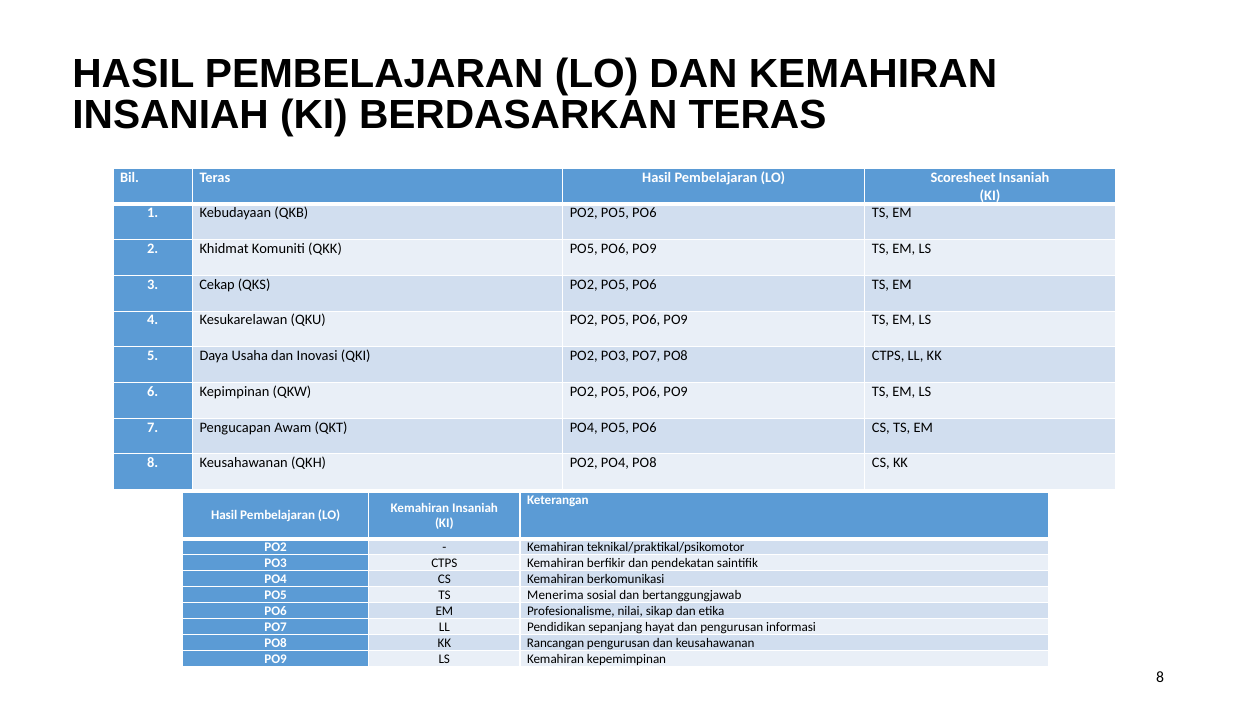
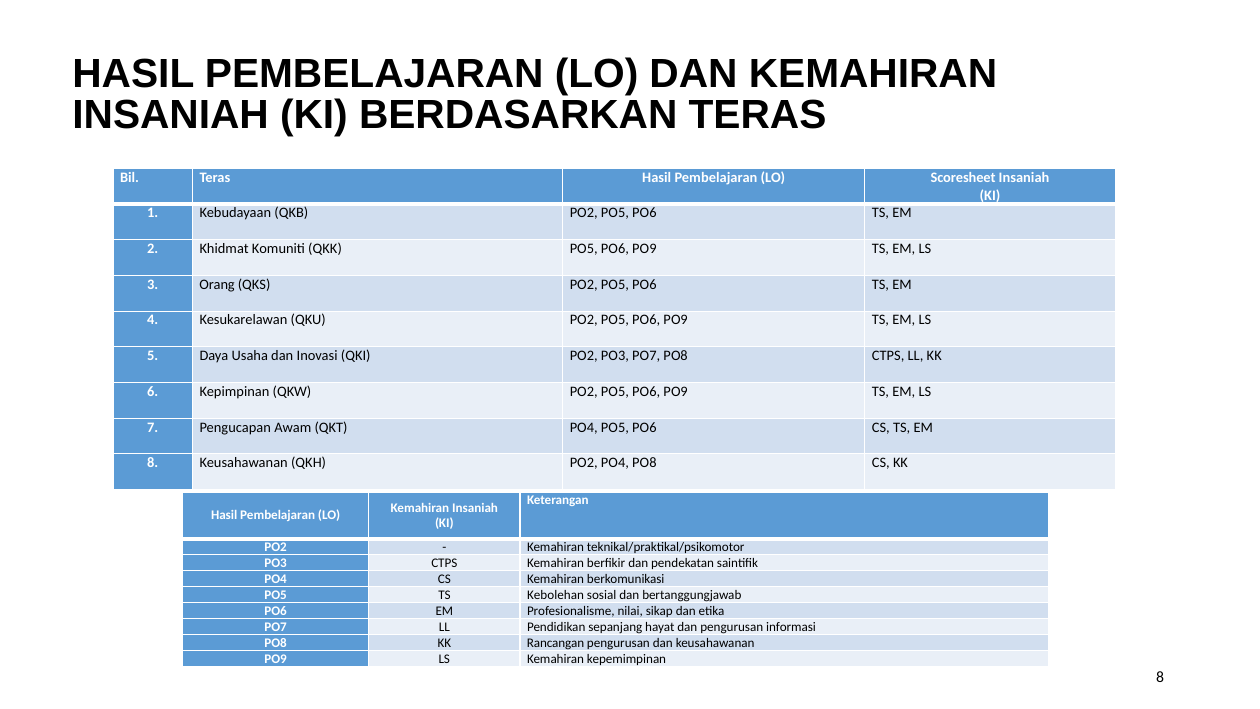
Cekap: Cekap -> Orang (217, 284)
Menerima: Menerima -> Kebolehan (556, 595)
